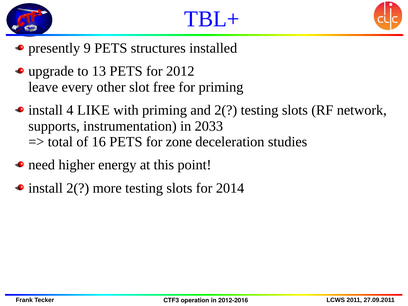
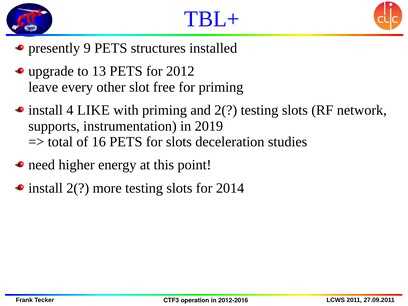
2033: 2033 -> 2019 (209, 126)
for zone: zone -> slots (179, 142)
